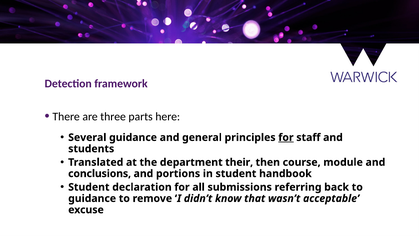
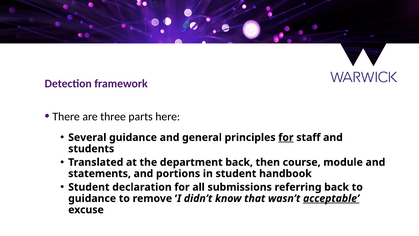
department their: their -> back (239, 162)
conclusions: conclusions -> statements (100, 173)
acceptable underline: none -> present (331, 198)
